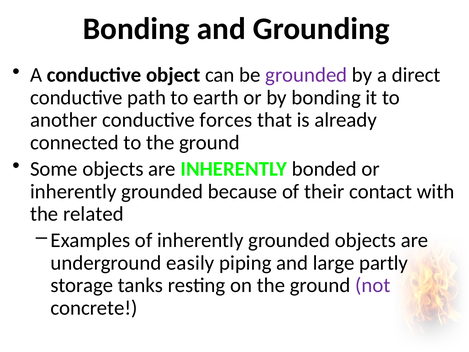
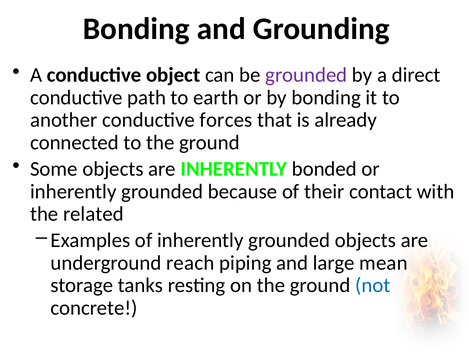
easily: easily -> reach (190, 263)
partly: partly -> mean (383, 263)
not colour: purple -> blue (373, 285)
